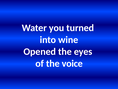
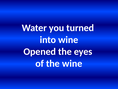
the voice: voice -> wine (72, 63)
